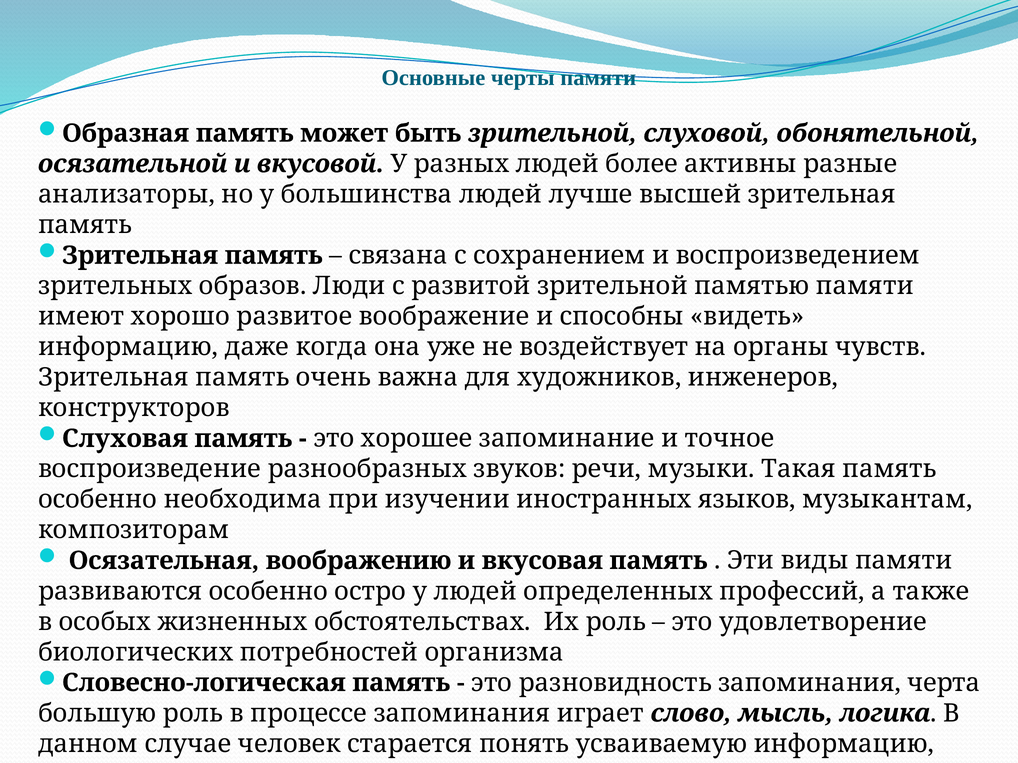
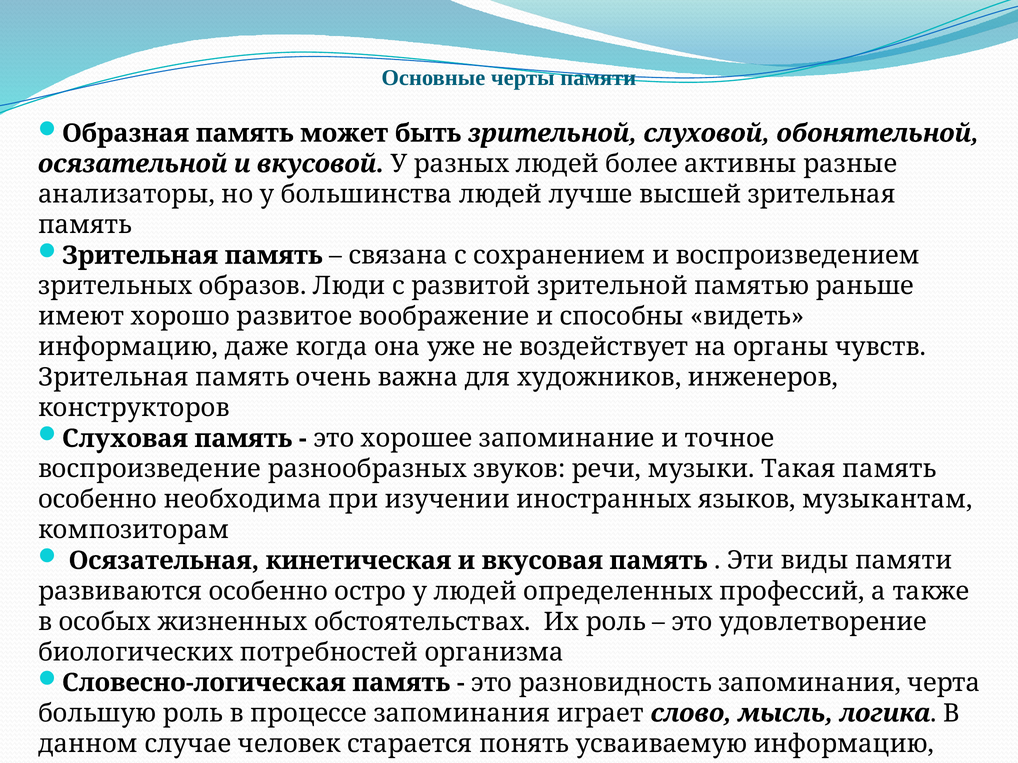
памятью памяти: памяти -> раньше (865, 286)
воображению: воображению -> кинетическая (359, 561)
